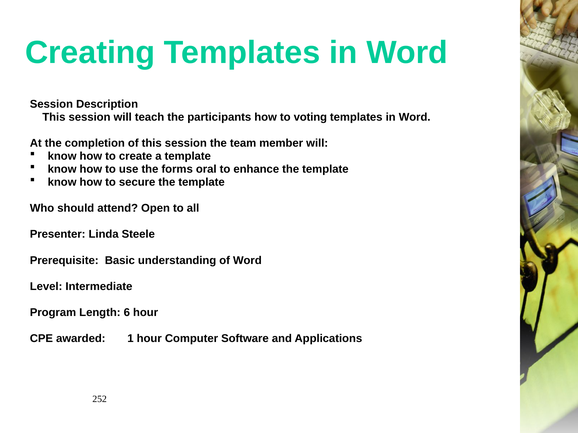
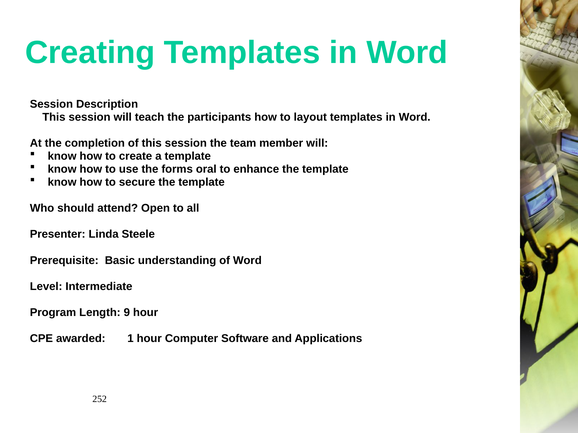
voting: voting -> layout (310, 117)
6: 6 -> 9 (127, 313)
